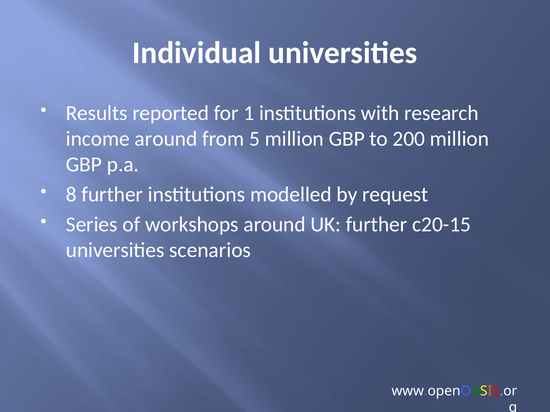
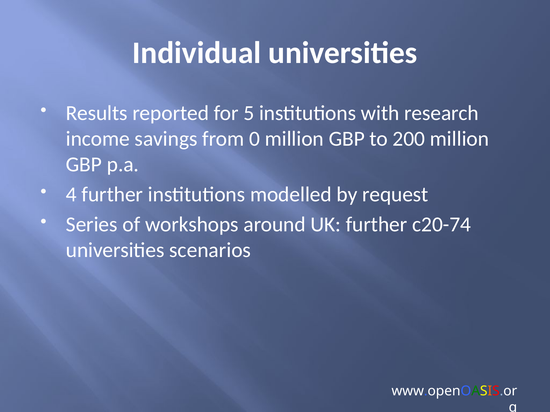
1: 1 -> 5 (249, 113)
income around: around -> savings (166, 139)
5: 5 -> 0 (254, 139)
8: 8 -> 4 (71, 195)
c20-15: c20-15 -> c20-74 (442, 225)
